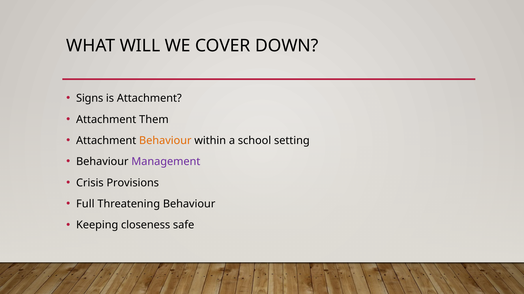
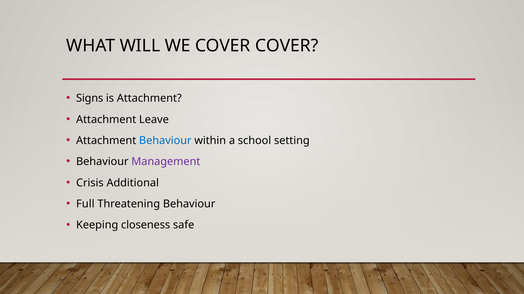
COVER DOWN: DOWN -> COVER (287, 46)
Them: Them -> Leave (154, 120)
Behaviour colour: orange -> blue (165, 141)
Provisions: Provisions -> Additional (133, 183)
